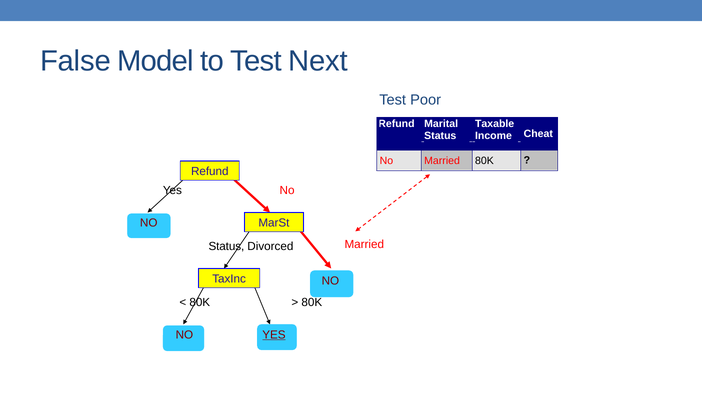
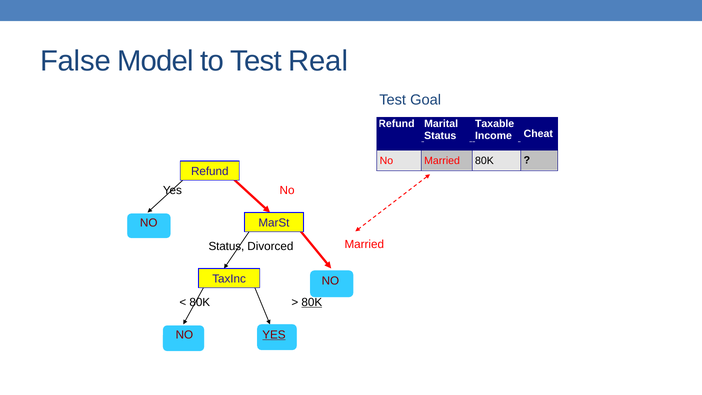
Next: Next -> Real (318, 61)
Poor: Poor -> Goal (426, 100)
80K underline: none -> present (312, 302)
